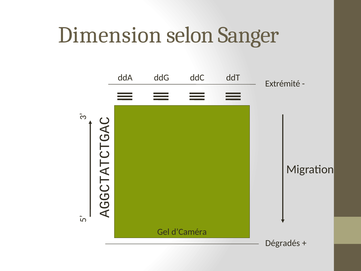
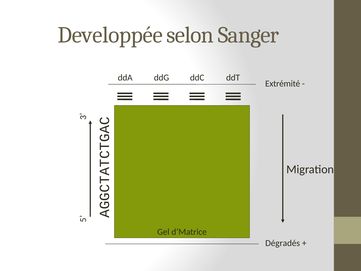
Dimension: Dimension -> Developpée (110, 35)
d’Caméra: d’Caméra -> d’Matrice (189, 232)
